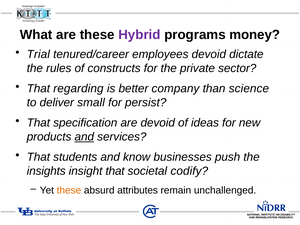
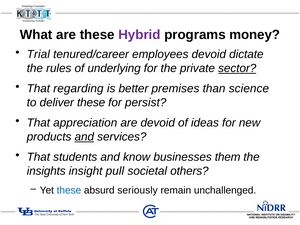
constructs: constructs -> underlying (114, 68)
sector underline: none -> present (237, 68)
company: company -> premises (175, 89)
deliver small: small -> these (91, 103)
specification: specification -> appreciation (85, 123)
push: push -> them (228, 157)
insight that: that -> pull (115, 171)
codify: codify -> others (189, 171)
these colour: orange -> blue (69, 190)
attributes: attributes -> seriously (138, 190)
